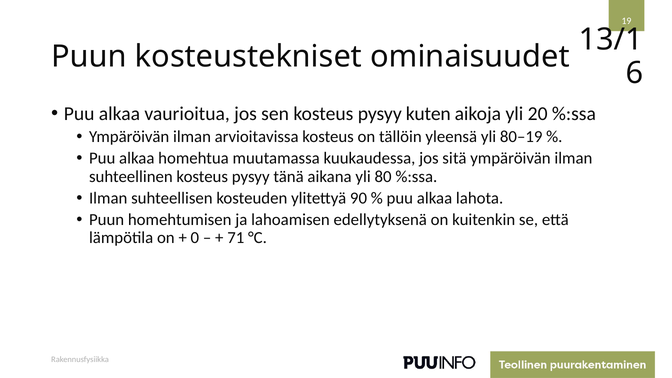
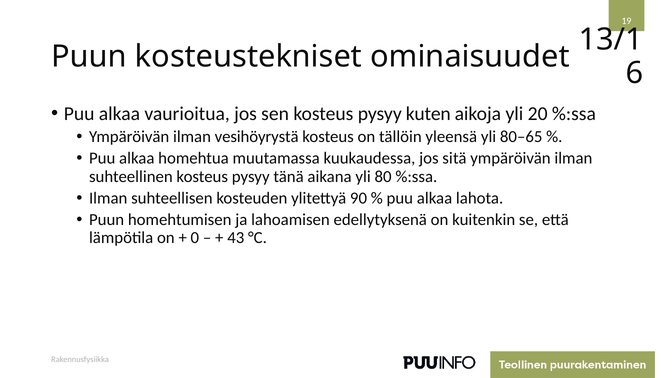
arvioitavissa: arvioitavissa -> vesihöyrystä (257, 137)
80–19: 80–19 -> 80–65 (521, 137)
71: 71 -> 43 (236, 238)
